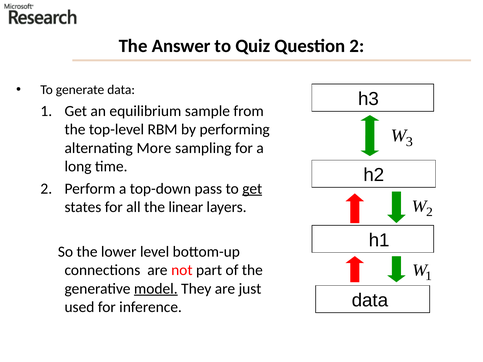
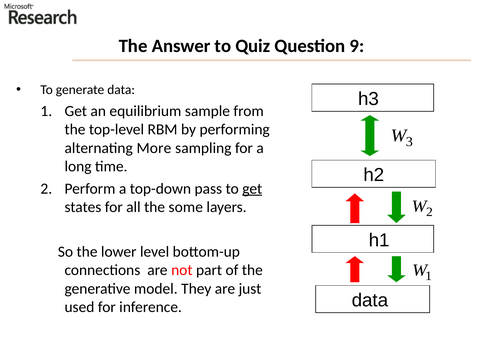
Question 2: 2 -> 9 (357, 46)
linear: linear -> some (186, 207)
model underline: present -> none (156, 289)
